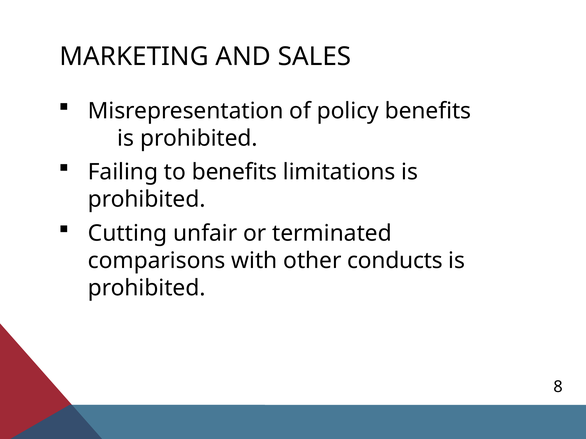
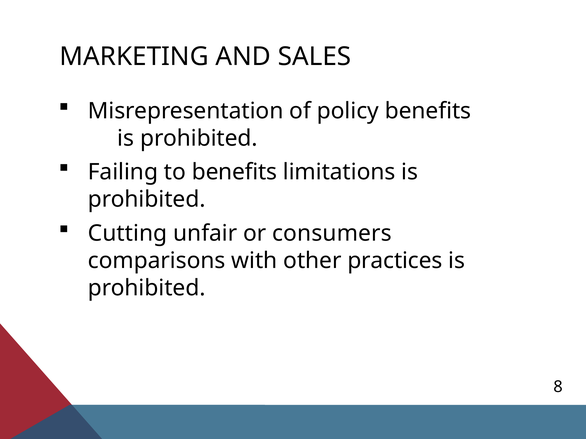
terminated: terminated -> consumers (332, 233)
conducts: conducts -> practices (395, 261)
